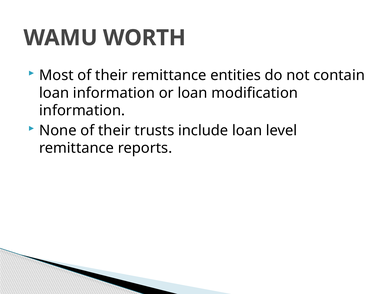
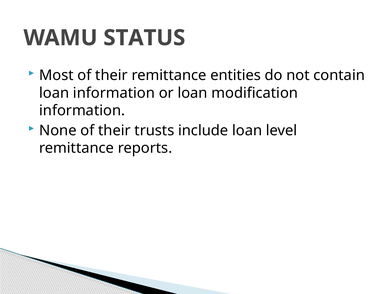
WORTH: WORTH -> STATUS (144, 38)
